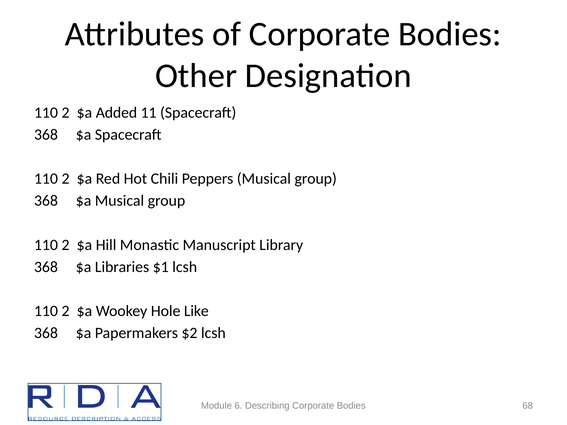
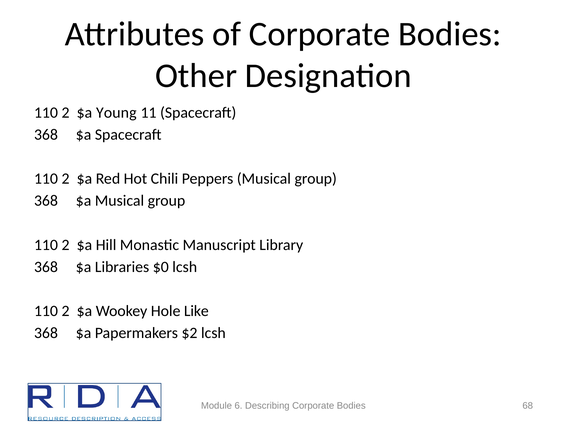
Added: Added -> Young (116, 113)
$1: $1 -> $0 (161, 267)
